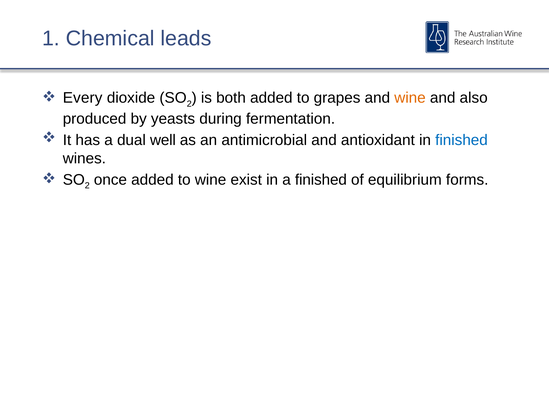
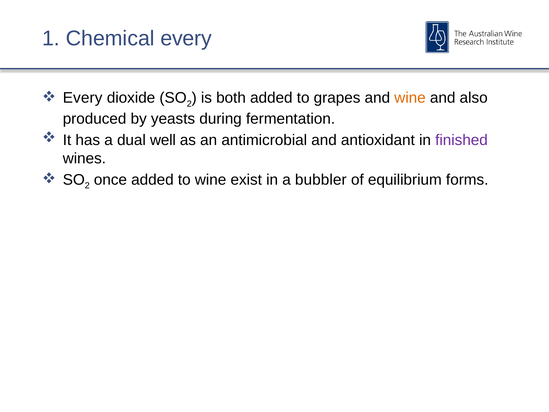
Chemical leads: leads -> every (186, 38)
finished colour: blue -> purple (461, 140)
a finished: finished -> bubbler (321, 180)
